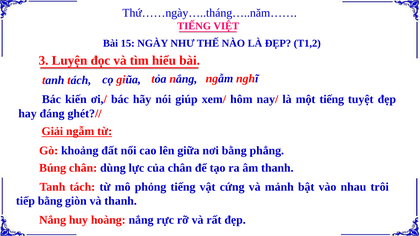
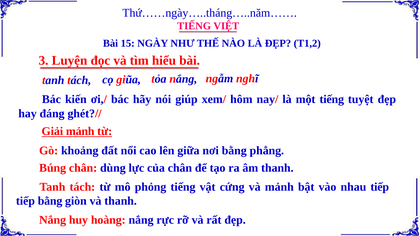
Giải ngẫm: ngẫm -> mảnh (80, 131)
nhau trôi: trôi -> tiếp (380, 187)
